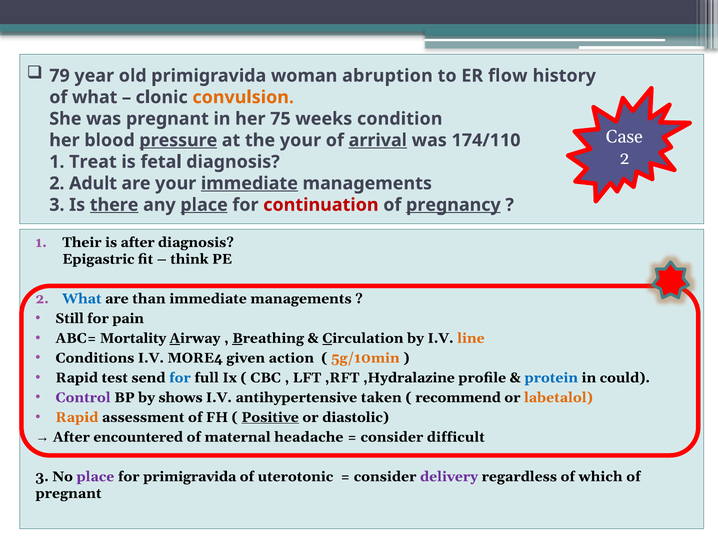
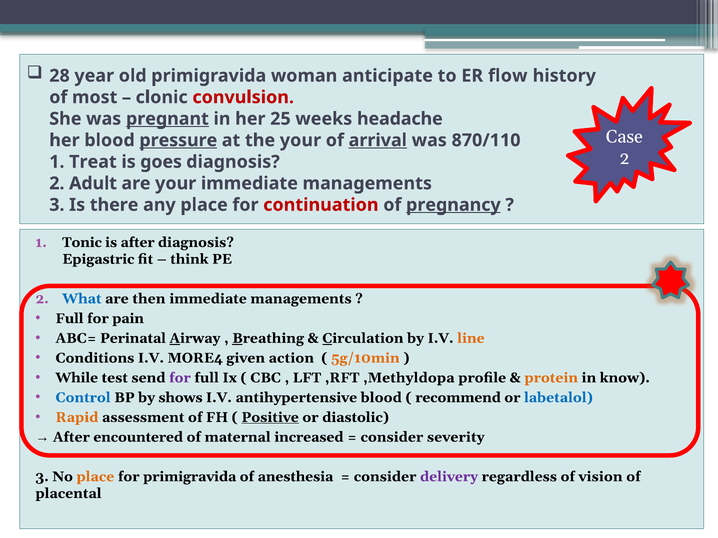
79: 79 -> 28 (60, 76)
abruption: abruption -> anticipate (388, 76)
of what: what -> most (95, 97)
convulsion colour: orange -> red (243, 97)
pregnant underline: none -> present (167, 119)
75: 75 -> 25 (280, 119)
condition: condition -> headache (400, 119)
174/110: 174/110 -> 870/110 (486, 140)
fetal: fetal -> goes (161, 162)
immediate underline: present -> none (249, 184)
there underline: present -> none (114, 205)
place underline: present -> none (204, 205)
Their: Their -> Tonic (82, 243)
than: than -> then (149, 299)
Still: Still -> Full (70, 319)
Mortality: Mortality -> Perinatal (133, 339)
Rapid: Rapid -> While (77, 378)
for colour: blue -> purple (180, 378)
,Hydralazine: ,Hydralazine -> ,Methyldopa (409, 378)
protein colour: blue -> orange (551, 378)
could: could -> know (625, 378)
Control colour: purple -> blue (83, 398)
antihypertensive taken: taken -> blood (381, 398)
labetalol colour: orange -> blue (558, 398)
headache: headache -> increased (309, 437)
difficult: difficult -> severity (456, 437)
place colour: purple -> orange (95, 477)
uterotonic: uterotonic -> anesthesia (295, 477)
which: which -> vision (601, 477)
pregnant: pregnant -> placental (69, 494)
